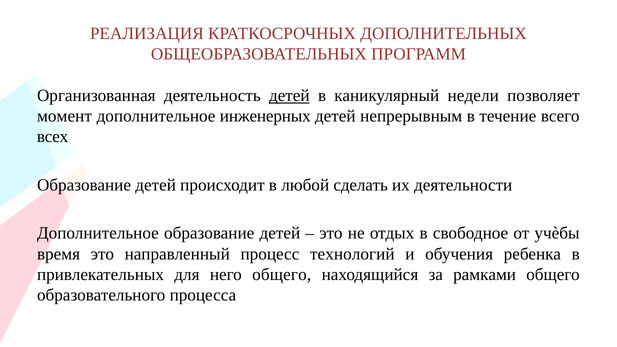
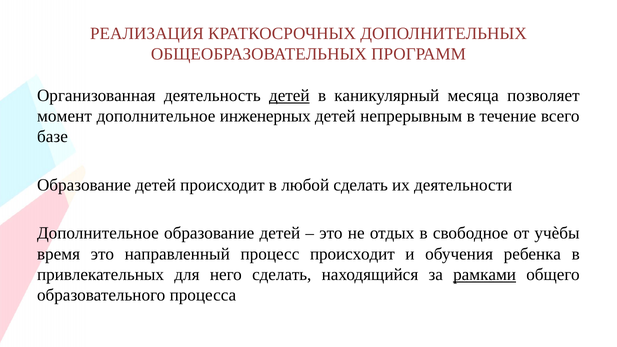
недели: недели -> месяца (473, 96)
всех: всех -> базе (52, 137)
процесс технологий: технологий -> происходит (352, 254)
него общего: общего -> сделать (282, 275)
рамками underline: none -> present (485, 275)
